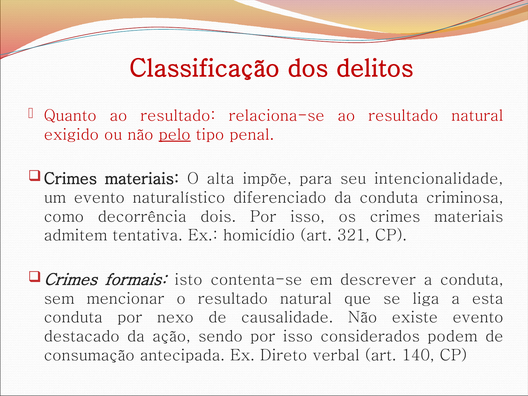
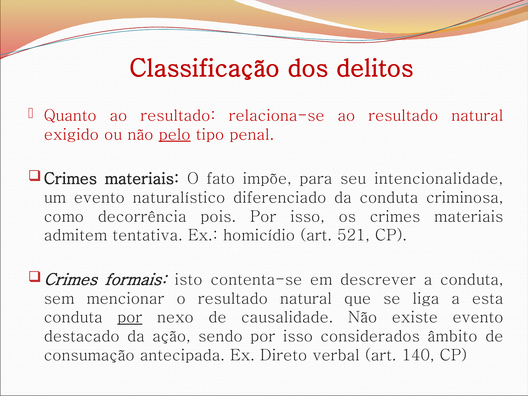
alta: alta -> fato (221, 179)
dois: dois -> pois (218, 216)
321: 321 -> 521 (353, 235)
por underline: none -> present (130, 317)
podem: podem -> âmbito (452, 336)
